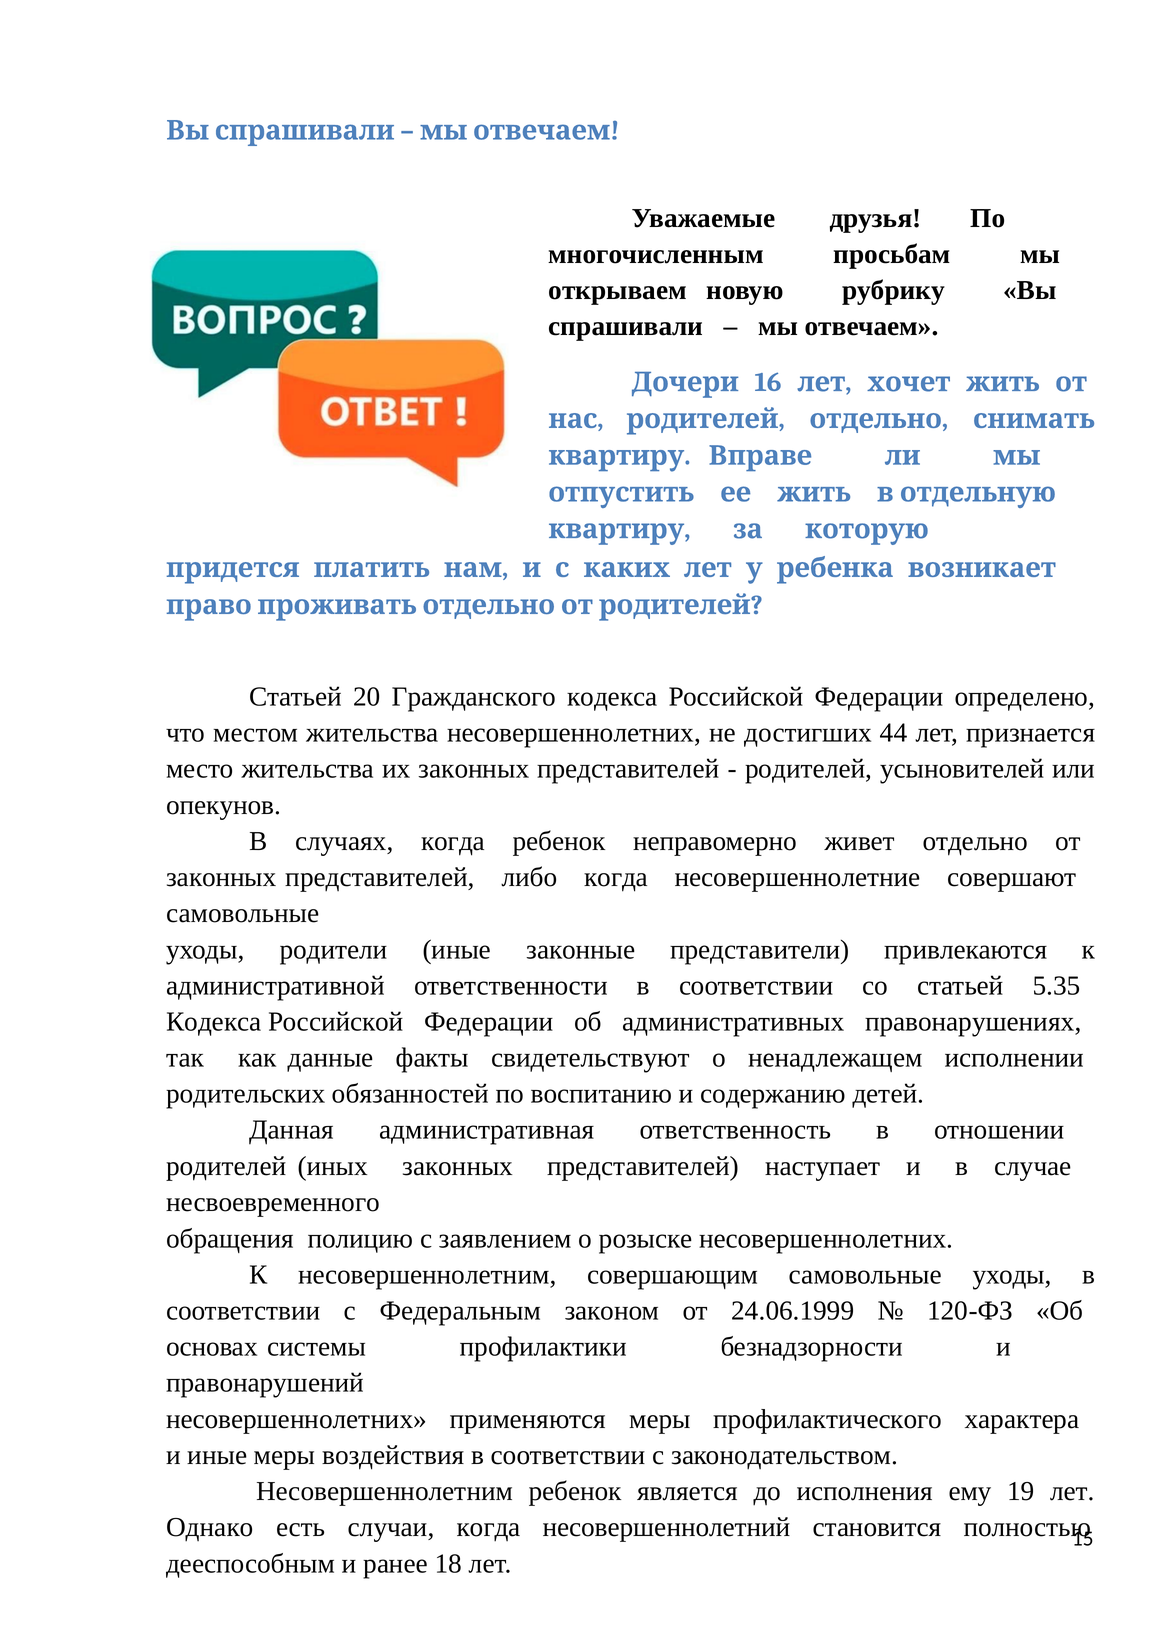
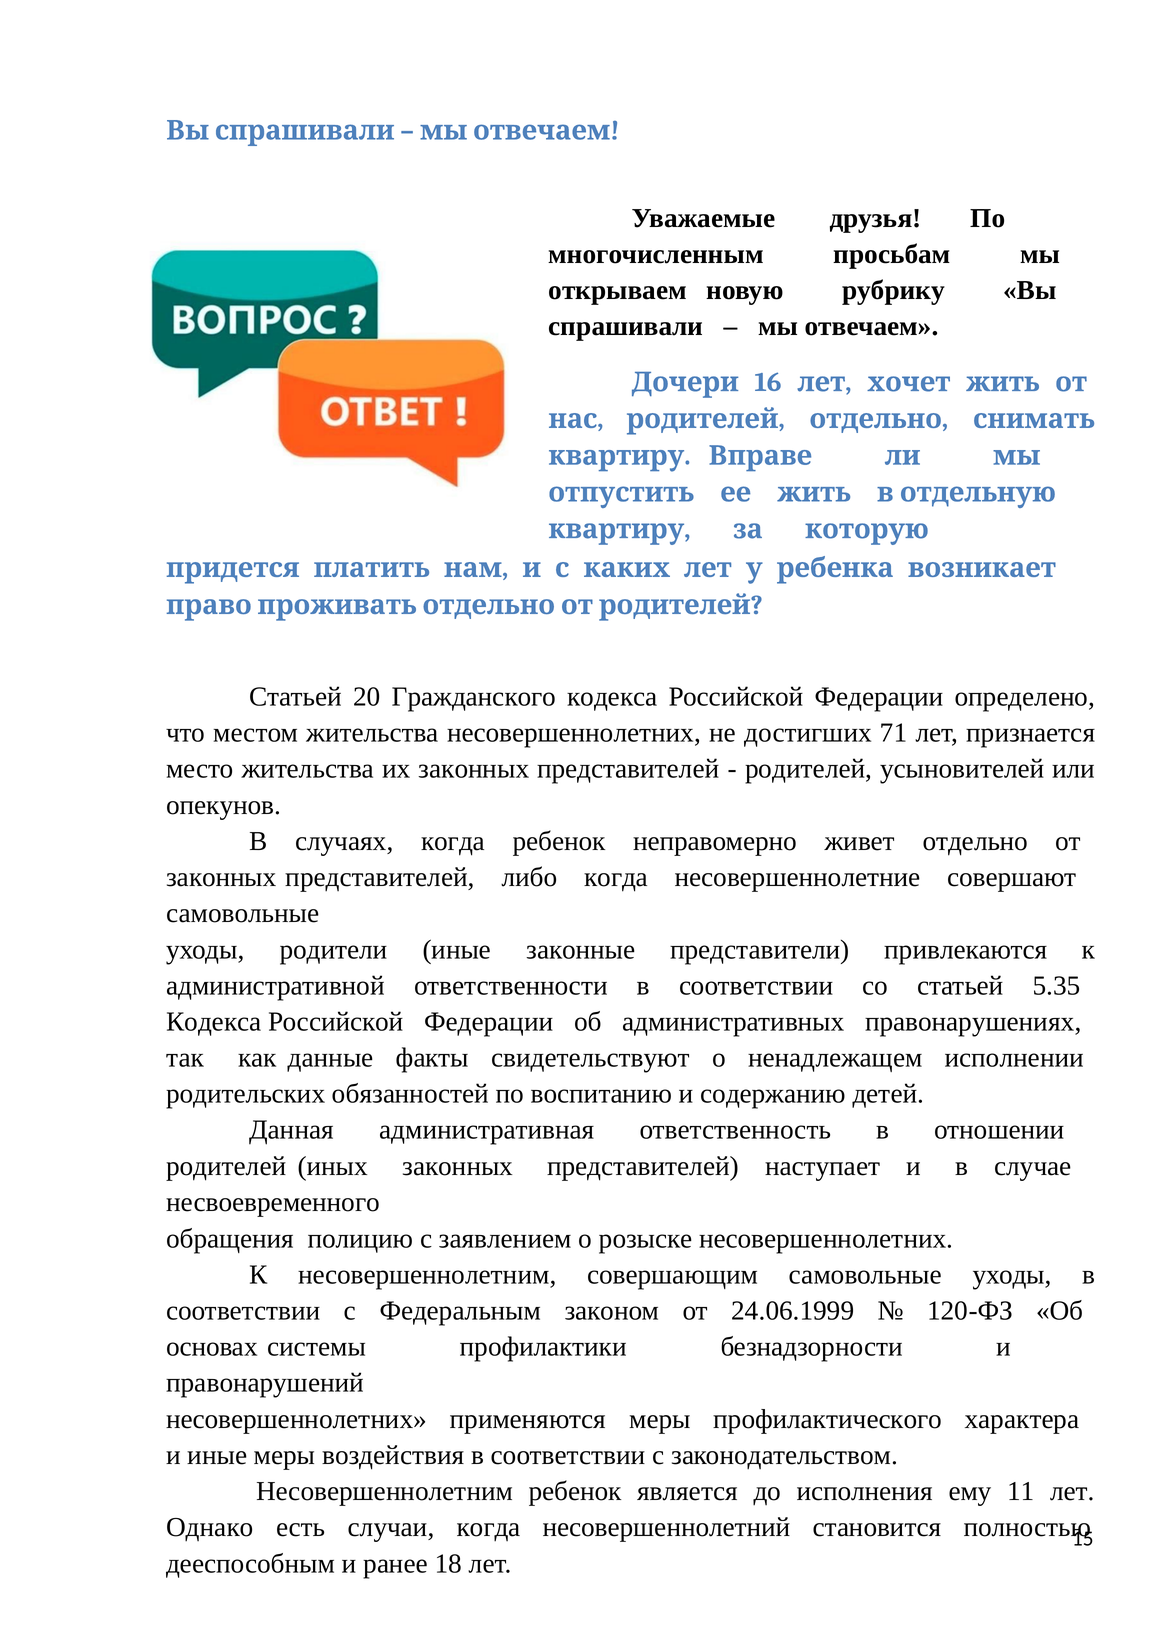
44: 44 -> 71 (894, 733)
19: 19 -> 11 (1021, 1492)
